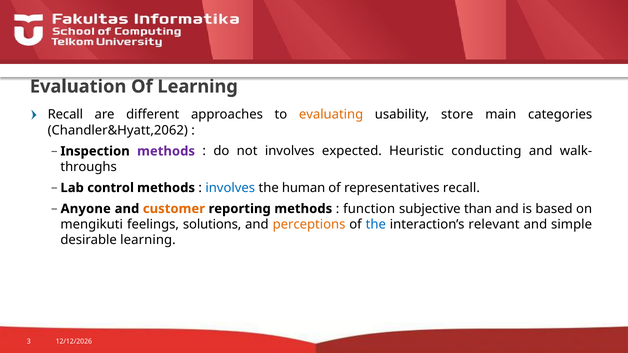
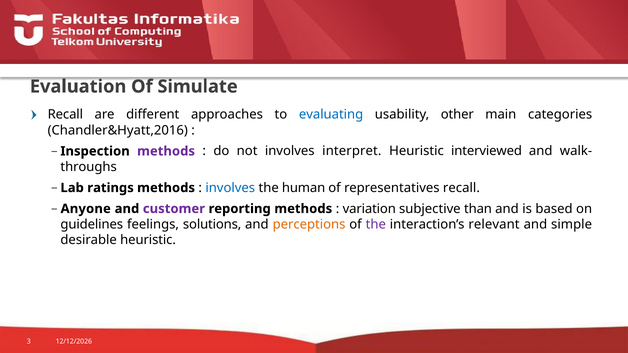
Of Learning: Learning -> Simulate (198, 87)
evaluating colour: orange -> blue (331, 115)
store: store -> other (457, 115)
Chandler&Hyatt,2062: Chandler&Hyatt,2062 -> Chandler&Hyatt,2016 (118, 130)
expected: expected -> interpret (352, 151)
conducting: conducting -> interviewed (487, 151)
control: control -> ratings (111, 188)
customer colour: orange -> purple (174, 209)
function: function -> variation (369, 209)
mengikuti: mengikuti -> guidelines (92, 225)
the colour: blue -> purple (376, 225)
desirable learning: learning -> heuristic (148, 240)
